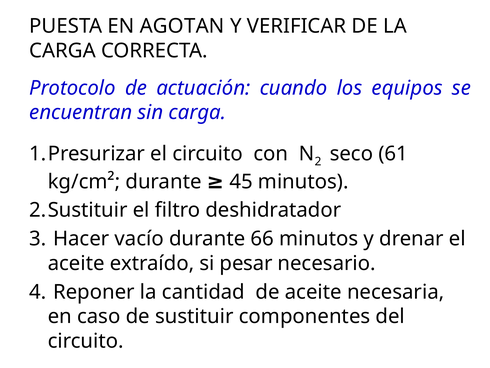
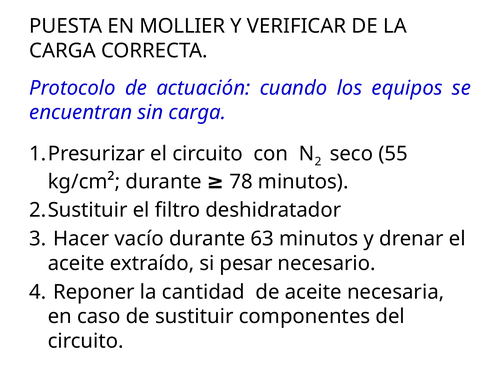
AGOTAN: AGOTAN -> MOLLIER (182, 26)
61: 61 -> 55 (393, 154)
45: 45 -> 78 (241, 181)
66: 66 -> 63 (262, 239)
